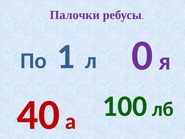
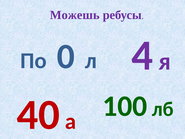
Палочки: Палочки -> Можешь (75, 15)
1: 1 -> 0 (66, 56)
0: 0 -> 4 (142, 56)
